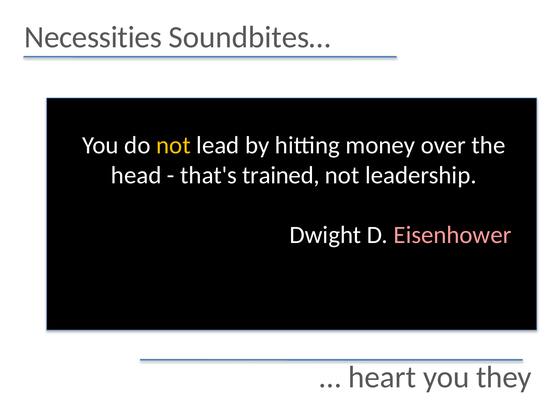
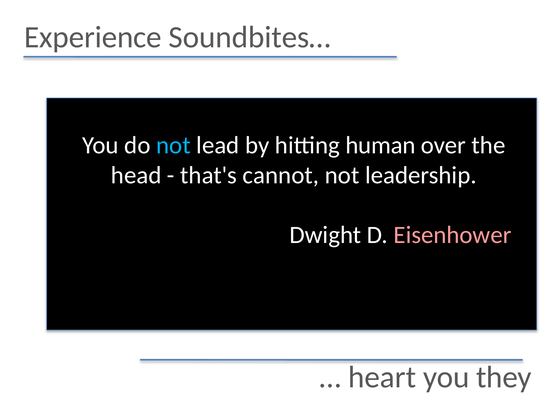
Necessities: Necessities -> Experience (93, 37)
not colour: yellow -> light blue (173, 145)
money: money -> human (380, 145)
trained: trained -> cannot (281, 175)
